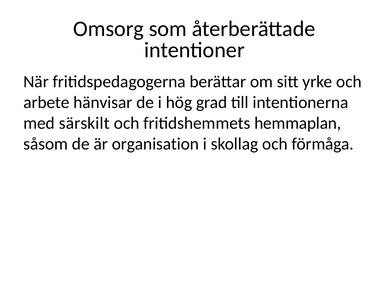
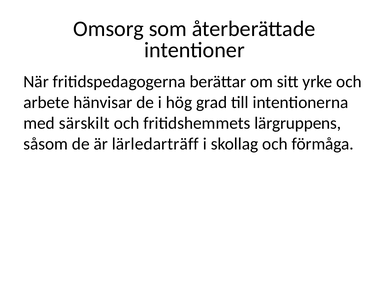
hemmaplan: hemmaplan -> lärgruppens (298, 123)
organisation: organisation -> lärledarträff (155, 144)
